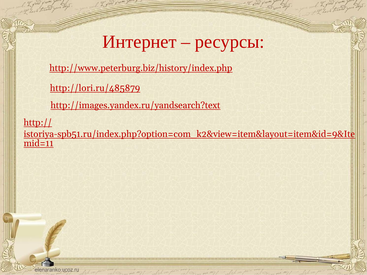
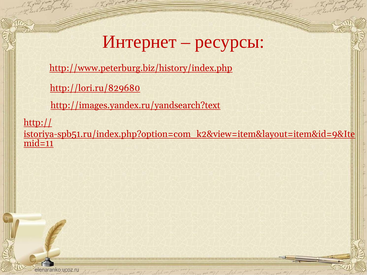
http://lori.ru/485879: http://lori.ru/485879 -> http://lori.ru/829680 (95, 88)
